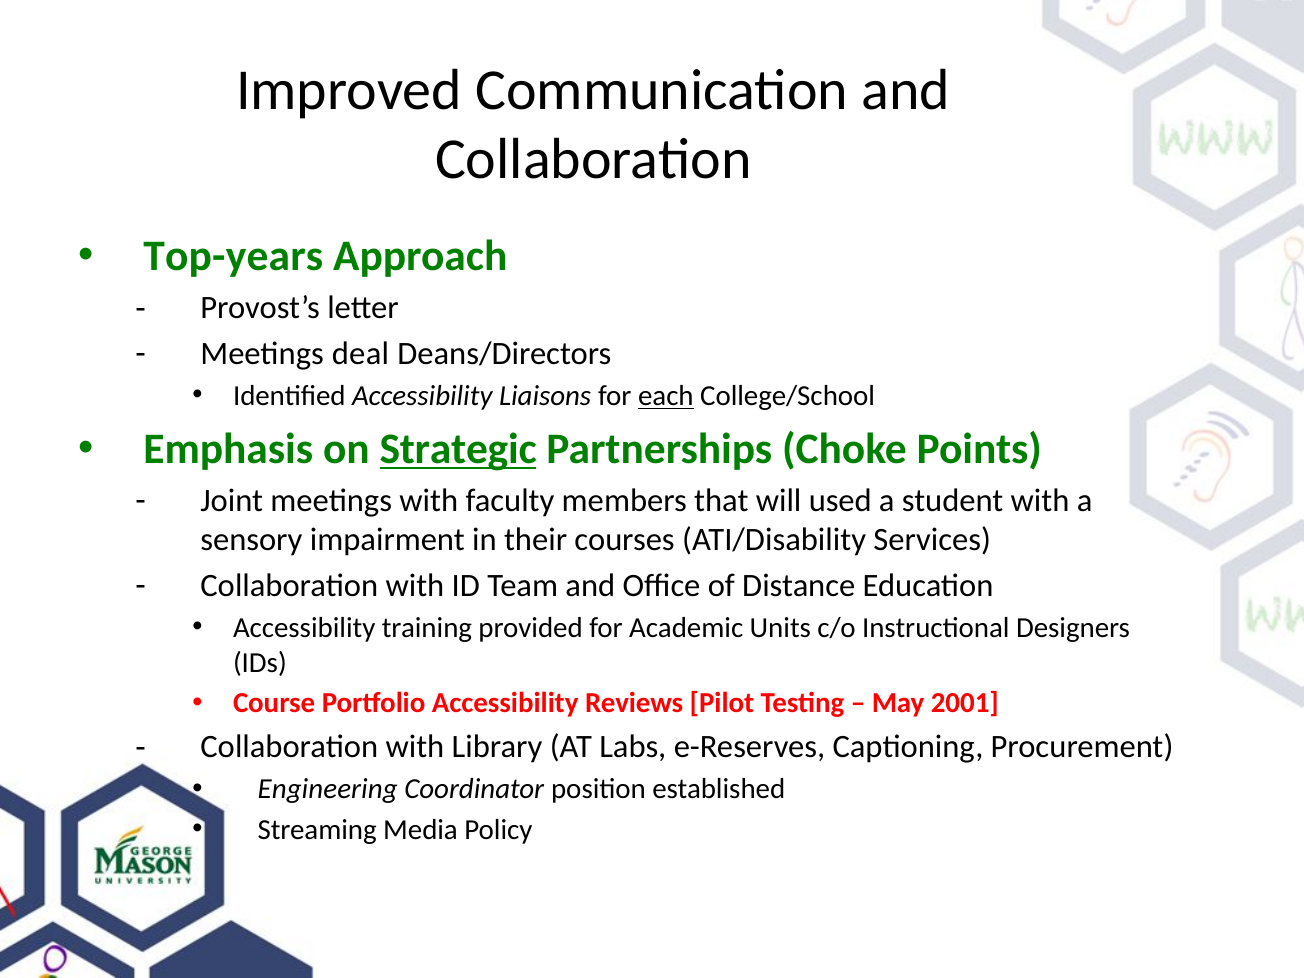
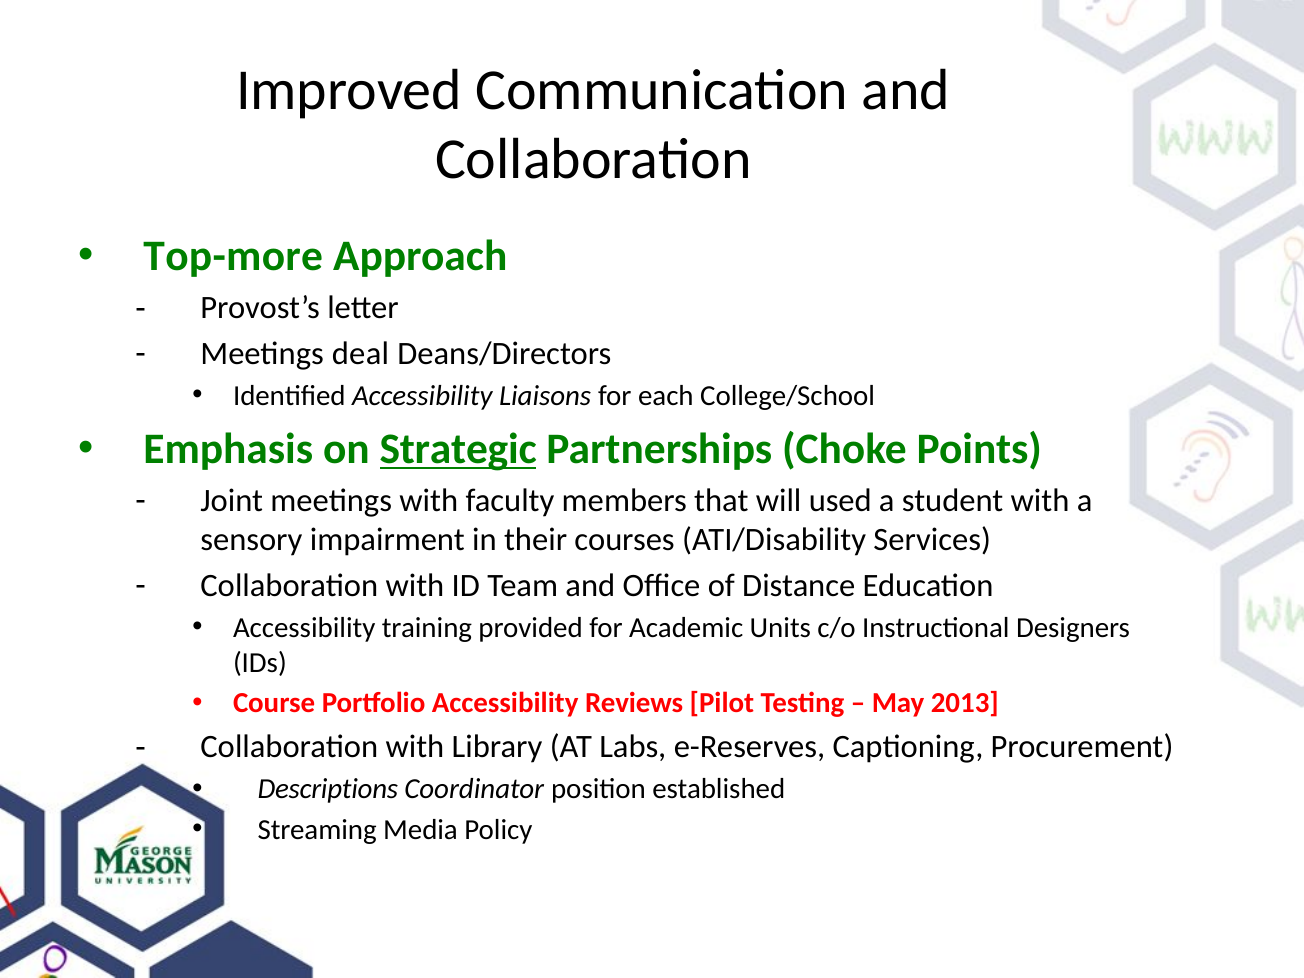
Top-years: Top-years -> Top-more (233, 257)
each underline: present -> none (666, 396)
2001: 2001 -> 2013 (965, 703)
Engineering: Engineering -> Descriptions (328, 789)
